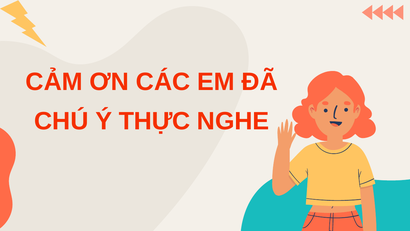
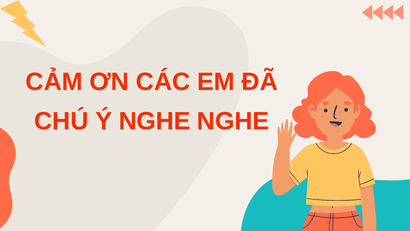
Ý THỰC: THỰC -> NGHE (155, 121)
